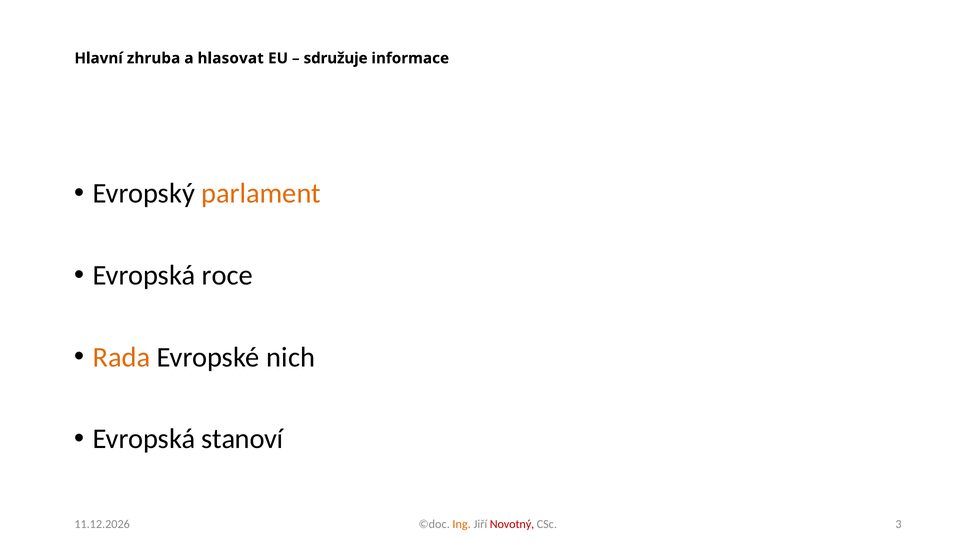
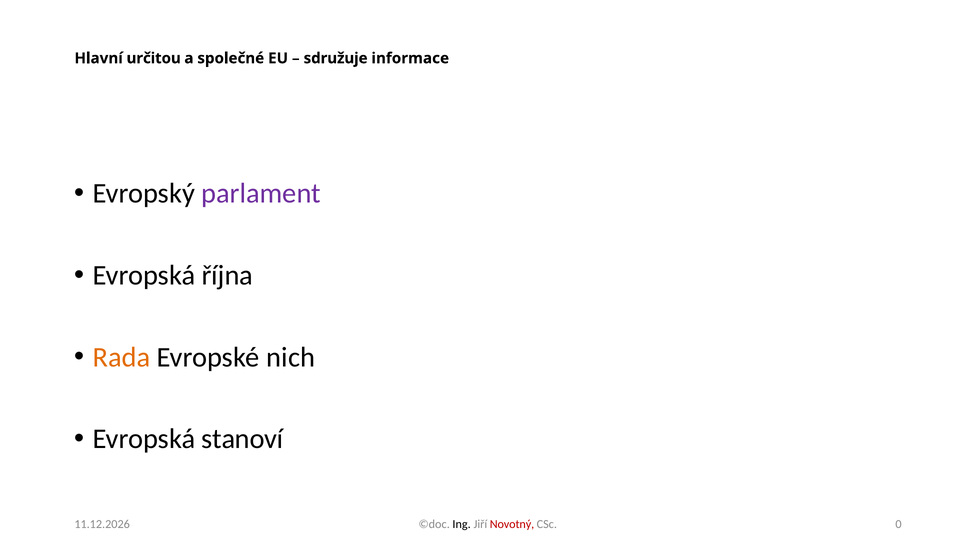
zhruba: zhruba -> určitou (154, 58)
hlasovat: hlasovat -> společné (231, 58)
parlament colour: orange -> purple (261, 194)
roce: roce -> října (227, 275)
Ing colour: orange -> black (462, 524)
3: 3 -> 0 (899, 524)
